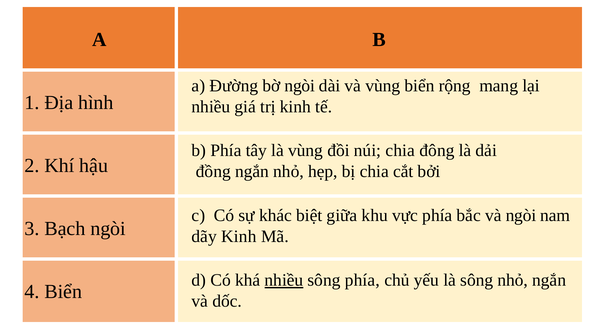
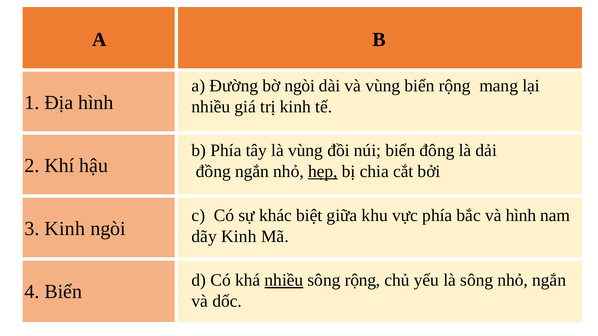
núi chia: chia -> biển (400, 151)
hẹp underline: none -> present (323, 172)
và ngòi: ngòi -> hình (521, 216)
3 Bạch: Bạch -> Kinh (65, 229)
sông phía: phía -> rộng (363, 281)
